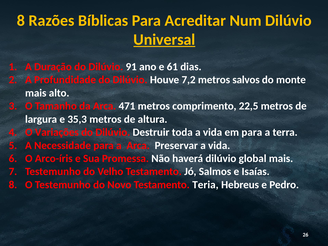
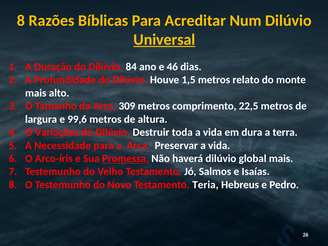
91: 91 -> 84 (131, 67)
61: 61 -> 46 (172, 67)
7,2: 7,2 -> 1,5 (189, 80)
salvos: salvos -> relato (246, 80)
471: 471 -> 309 (127, 106)
35,3: 35,3 -> 99,6 (77, 119)
em para: para -> dura (252, 132)
Promessa underline: none -> present (125, 159)
